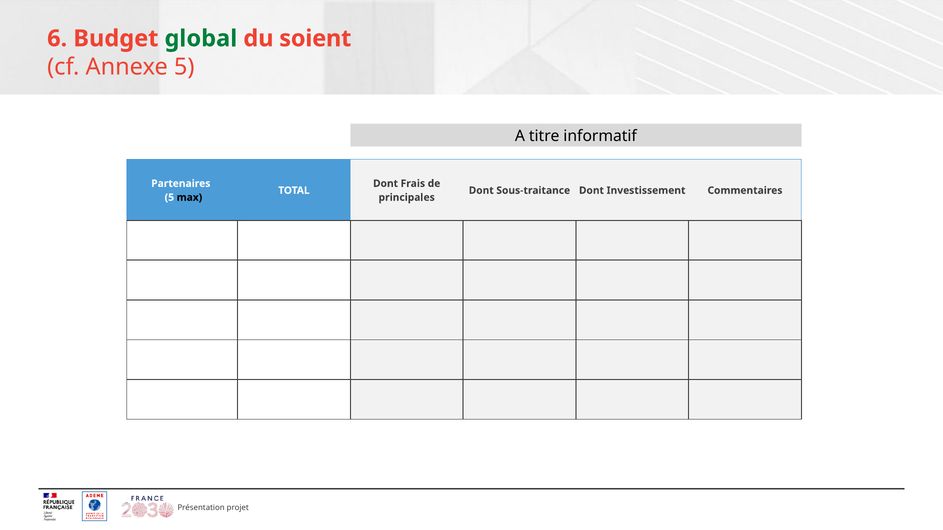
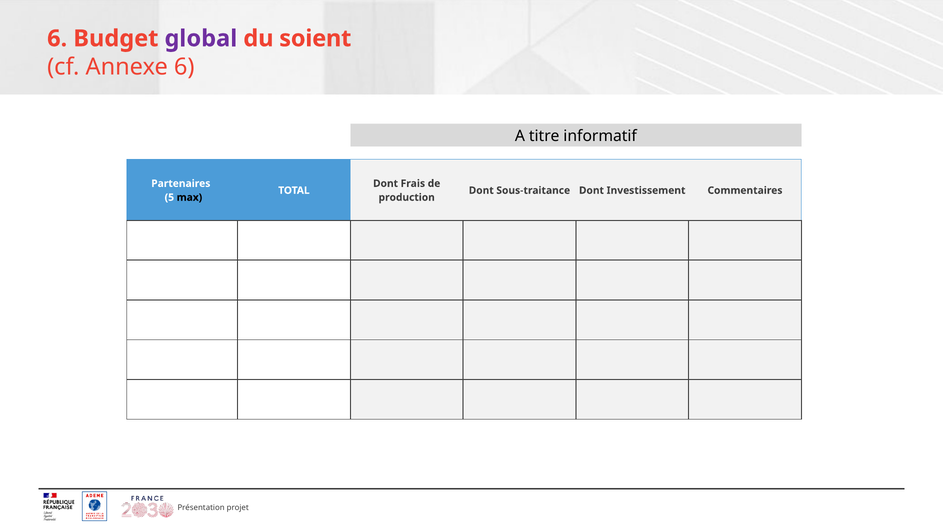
global colour: green -> purple (201, 39)
Annexe 5: 5 -> 6 (184, 67)
principales: principales -> production (407, 198)
